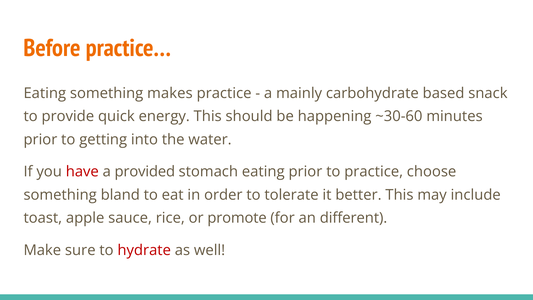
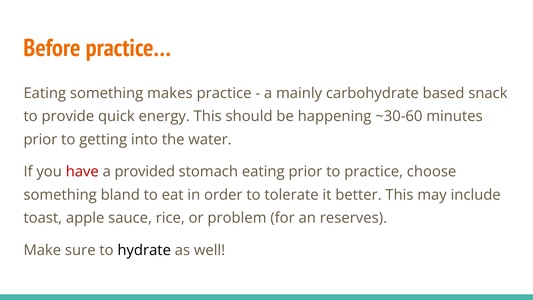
promote: promote -> problem (237, 218)
different: different -> reserves (353, 218)
hydrate colour: red -> black (144, 250)
